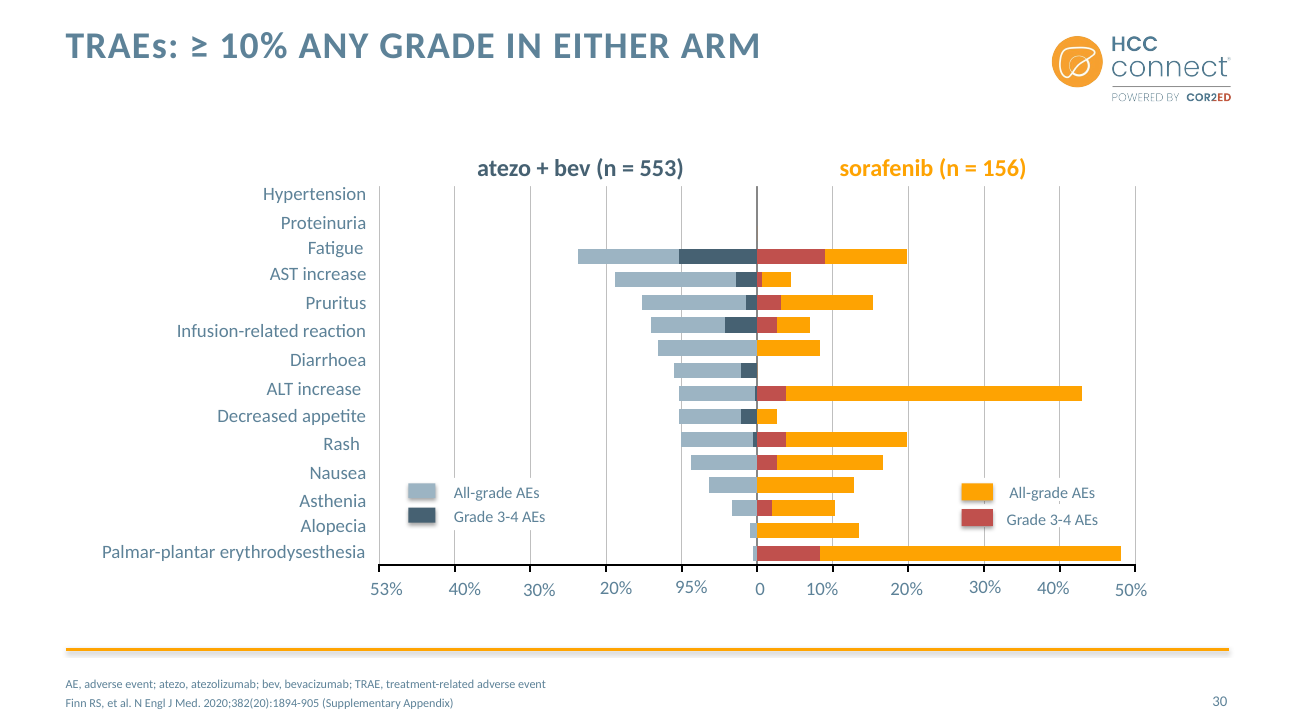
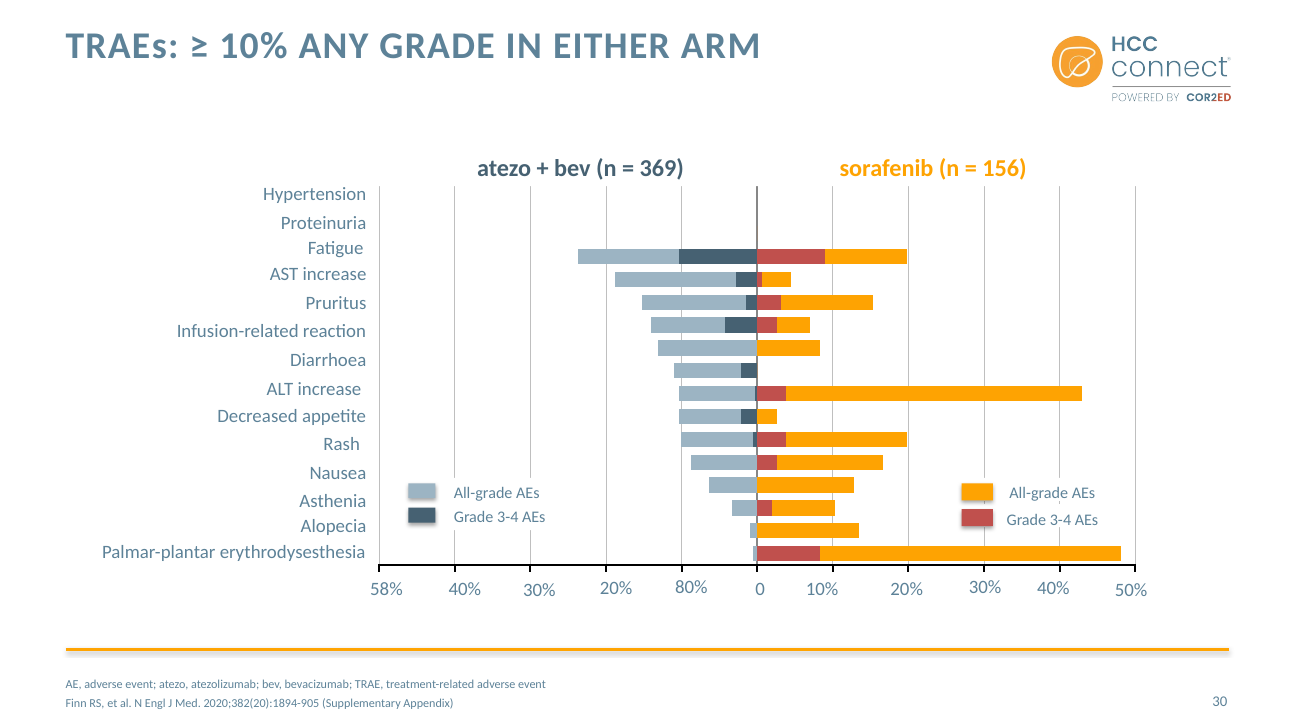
553: 553 -> 369 (662, 169)
95%: 95% -> 80% (691, 587)
53%: 53% -> 58% (386, 589)
